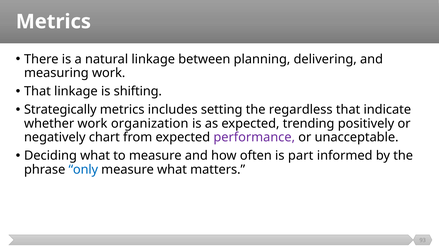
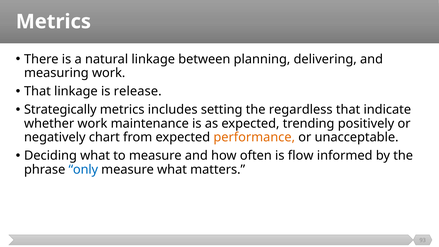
shifting: shifting -> release (138, 91)
organization: organization -> maintenance (150, 123)
performance colour: purple -> orange (254, 137)
part: part -> flow (301, 156)
